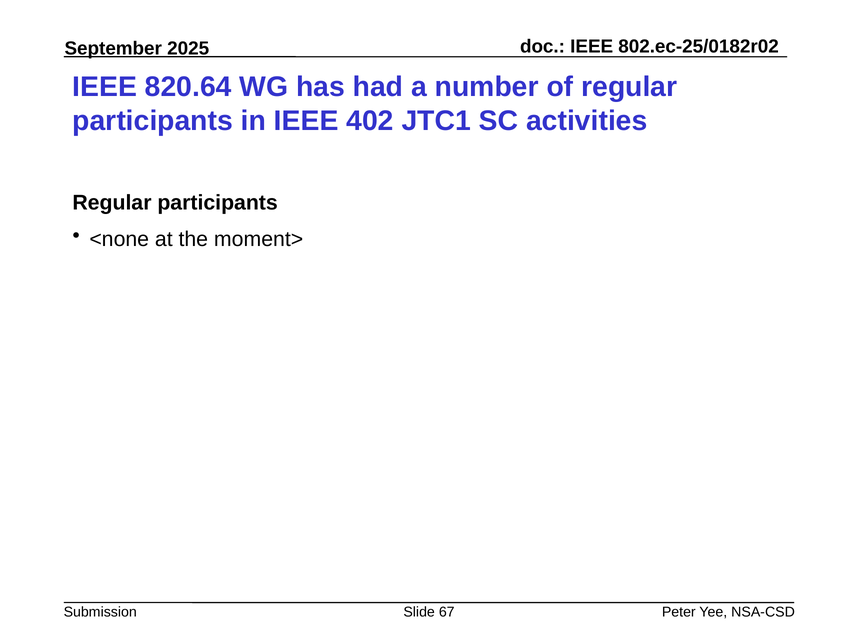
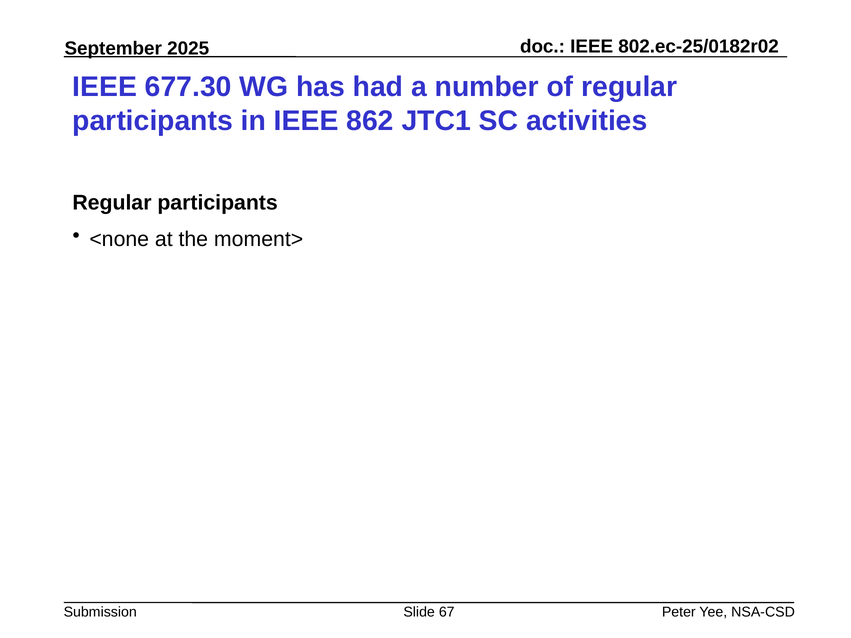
820.64: 820.64 -> 677.30 (188, 87)
402: 402 -> 862 (370, 121)
